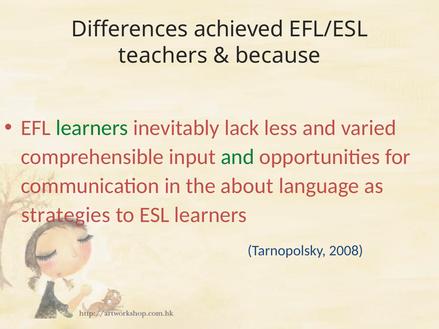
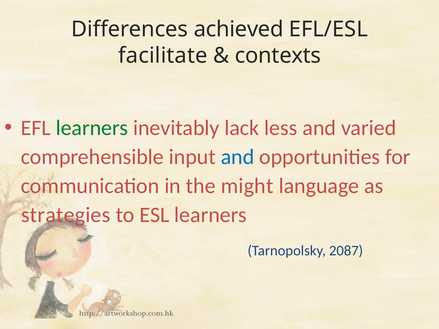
teachers: teachers -> facilitate (163, 56)
because: because -> contexts (278, 56)
and colour: green -> blue (237, 157)
about: about -> might (247, 186)
2008: 2008 -> 2087 (346, 251)
